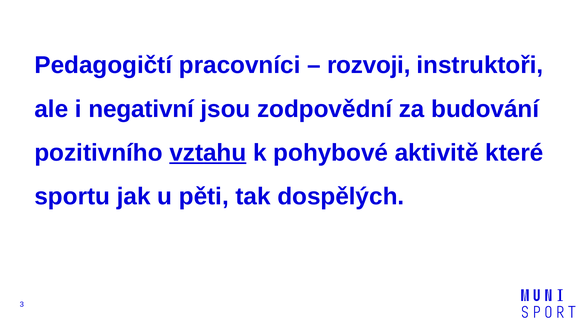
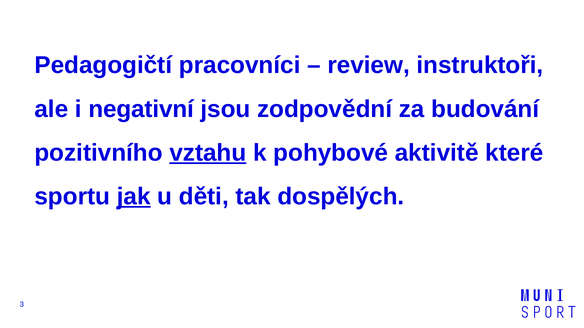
rozvoji: rozvoji -> review (369, 65)
jak underline: none -> present (134, 197)
pěti: pěti -> děti (204, 197)
